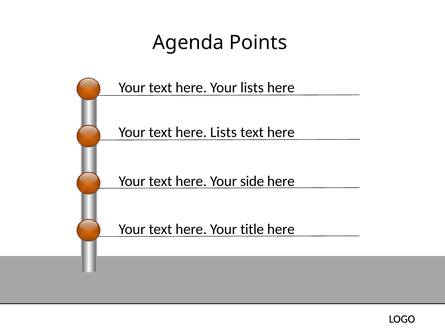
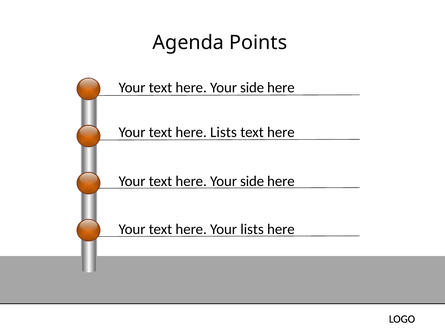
lists: lists -> side (252, 88)
Your title: title -> lists (252, 229)
